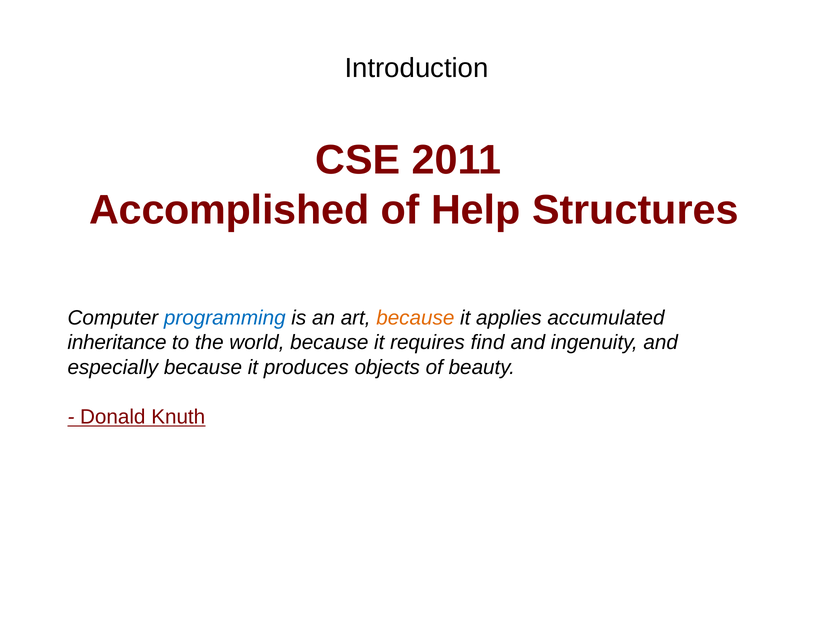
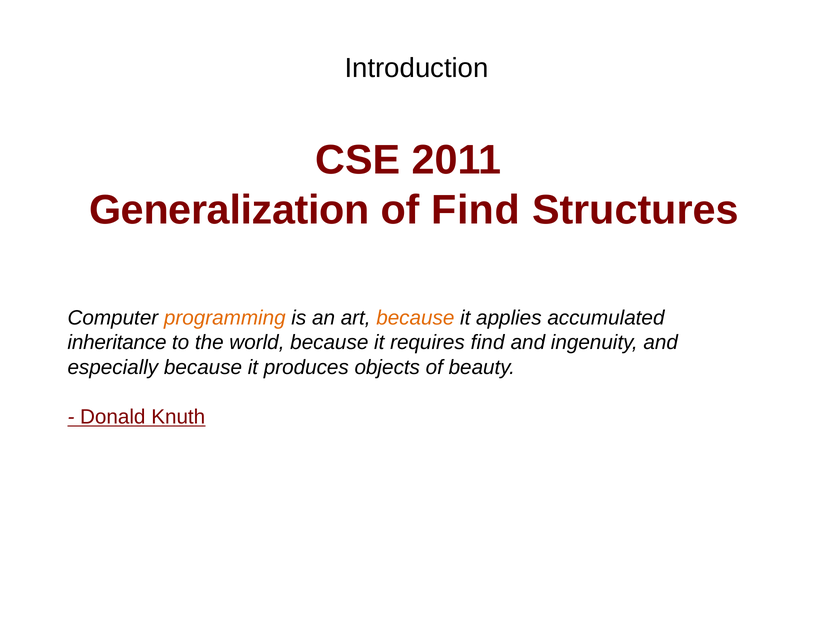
Accomplished: Accomplished -> Generalization (229, 210)
of Help: Help -> Find (476, 210)
programming colour: blue -> orange (225, 318)
